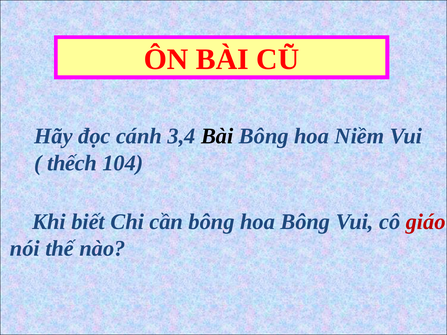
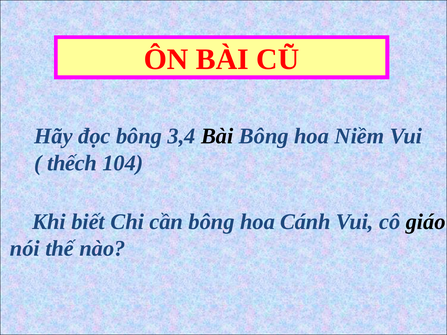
đọc cánh: cánh -> bông (139, 136)
hoa Bông: Bông -> Cánh (305, 222)
giáo colour: red -> black (426, 222)
